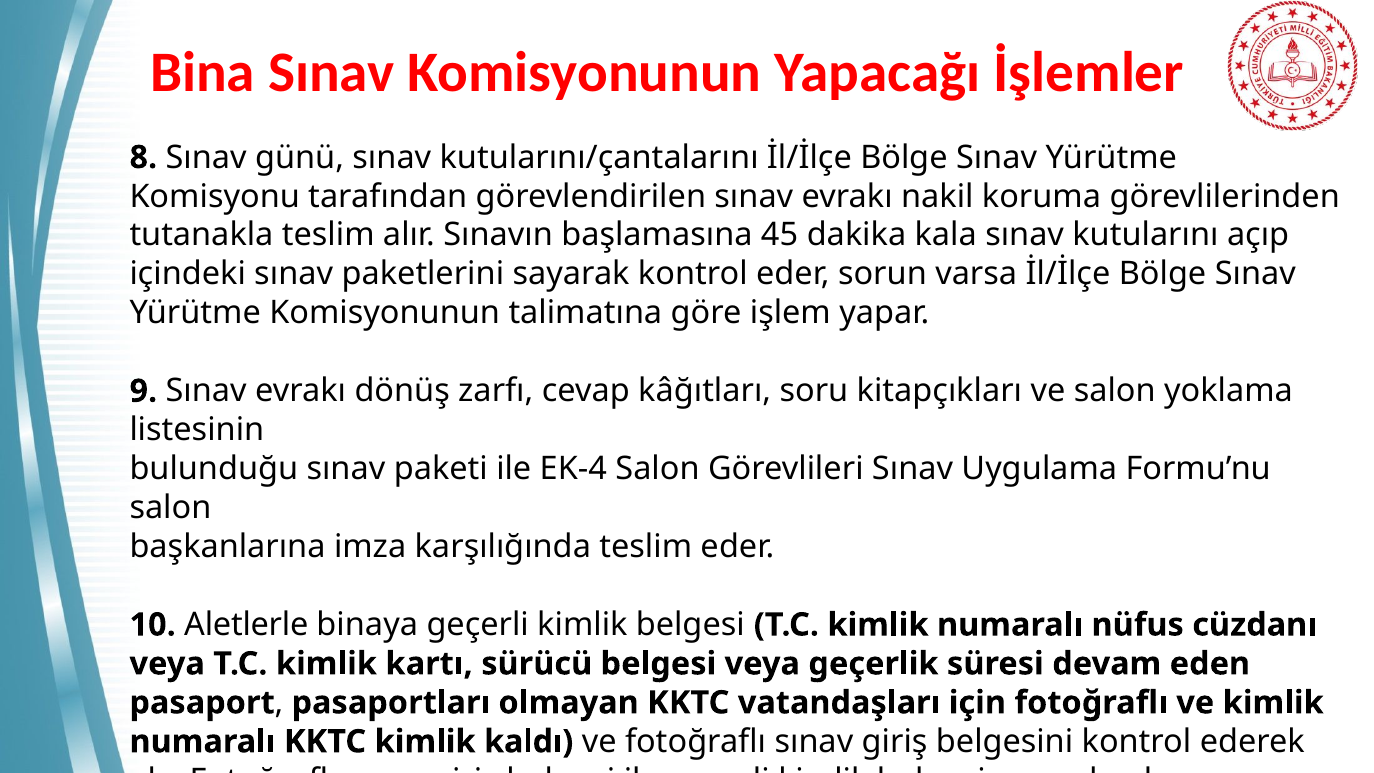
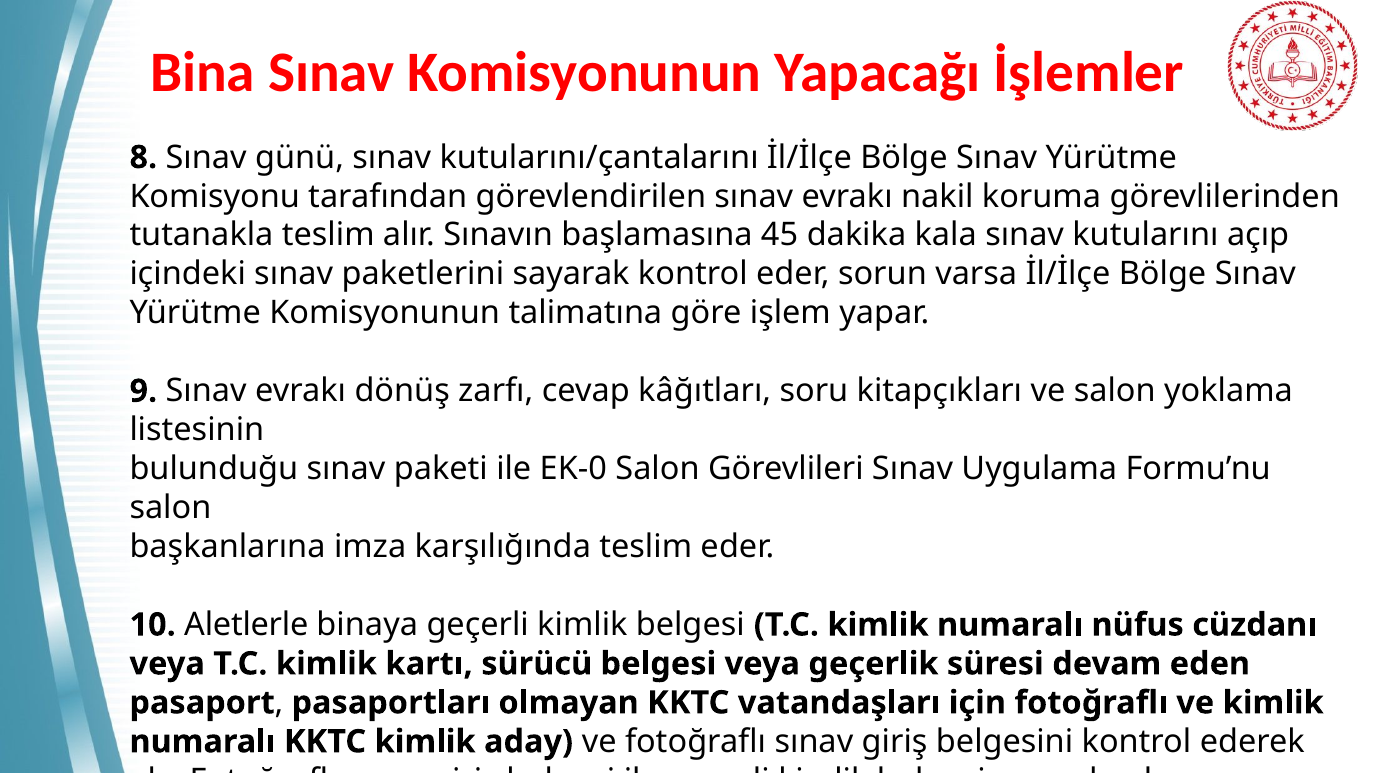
EK-4: EK-4 -> EK-0 (573, 469)
kaldı: kaldı -> aday (529, 742)
